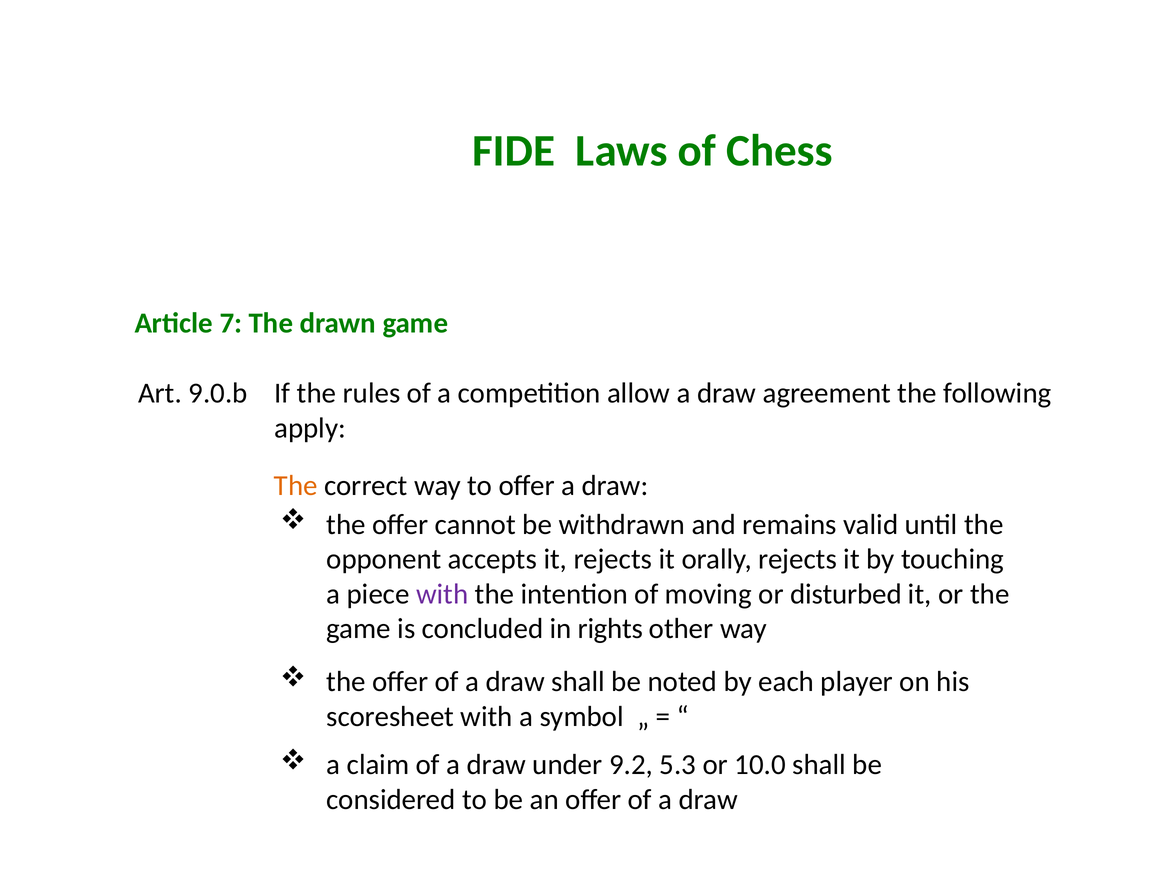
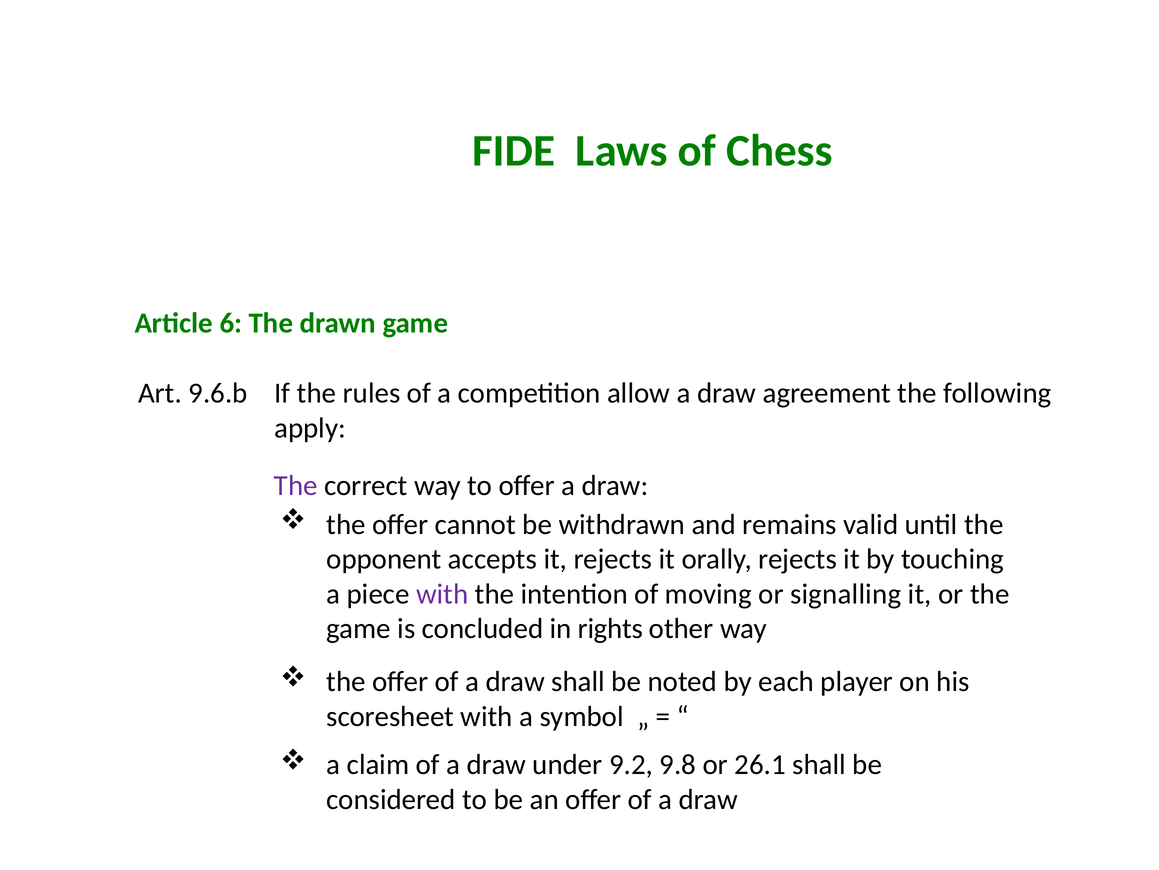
7: 7 -> 6 (231, 323)
9.0.b: 9.0.b -> 9.6.b (218, 393)
The colour: orange -> purple (296, 485)
disturbed: disturbed -> signalling (846, 594)
5.3: 5.3 -> 9.8 (678, 764)
10.0: 10.0 -> 26.1 (760, 764)
